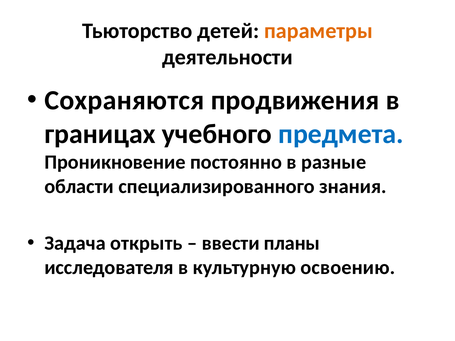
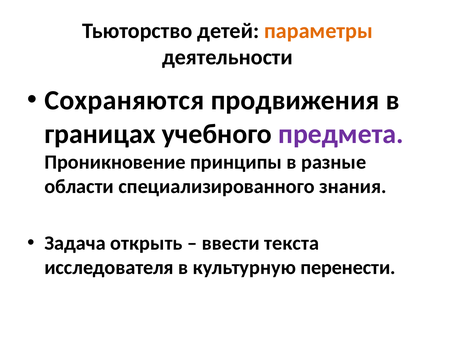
предмета colour: blue -> purple (341, 134)
постоянно: постоянно -> принципы (236, 162)
планы: планы -> текста (292, 243)
освоению: освоению -> перенести (348, 268)
